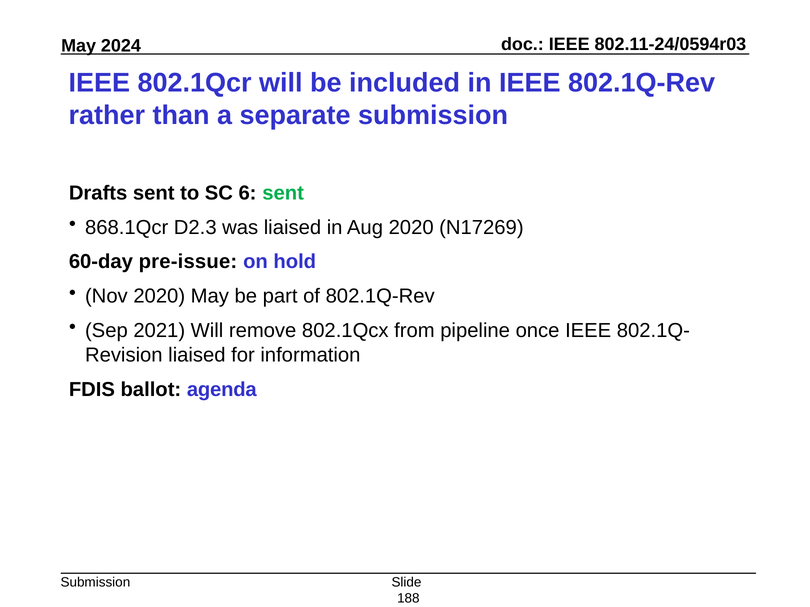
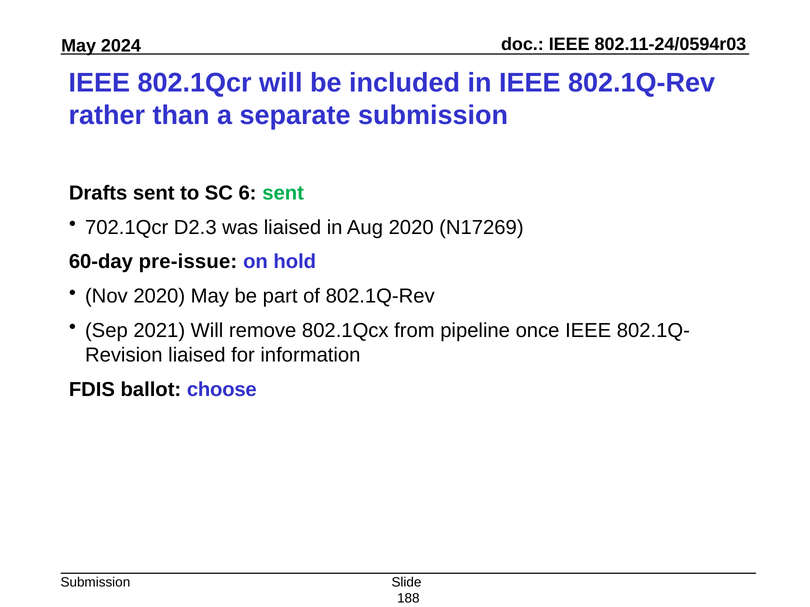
868.1Qcr: 868.1Qcr -> 702.1Qcr (127, 228)
agenda: agenda -> choose (222, 390)
